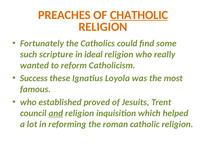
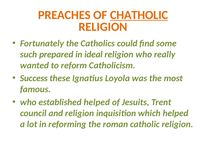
scripture: scripture -> prepared (56, 54)
established proved: proved -> helped (97, 102)
and underline: present -> none (56, 113)
